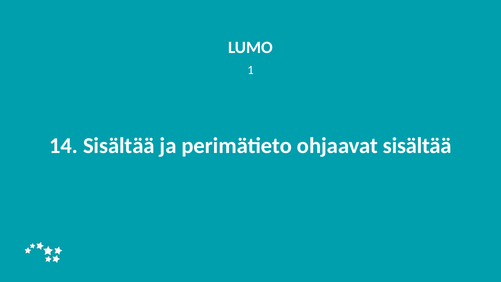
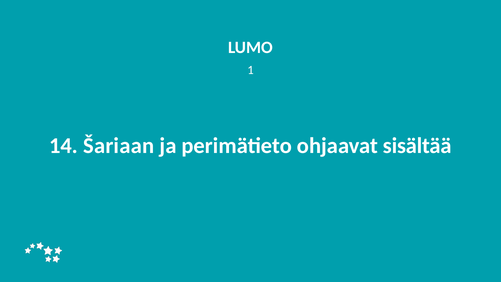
14 Sisältää: Sisältää -> Šariaan (119, 146)
